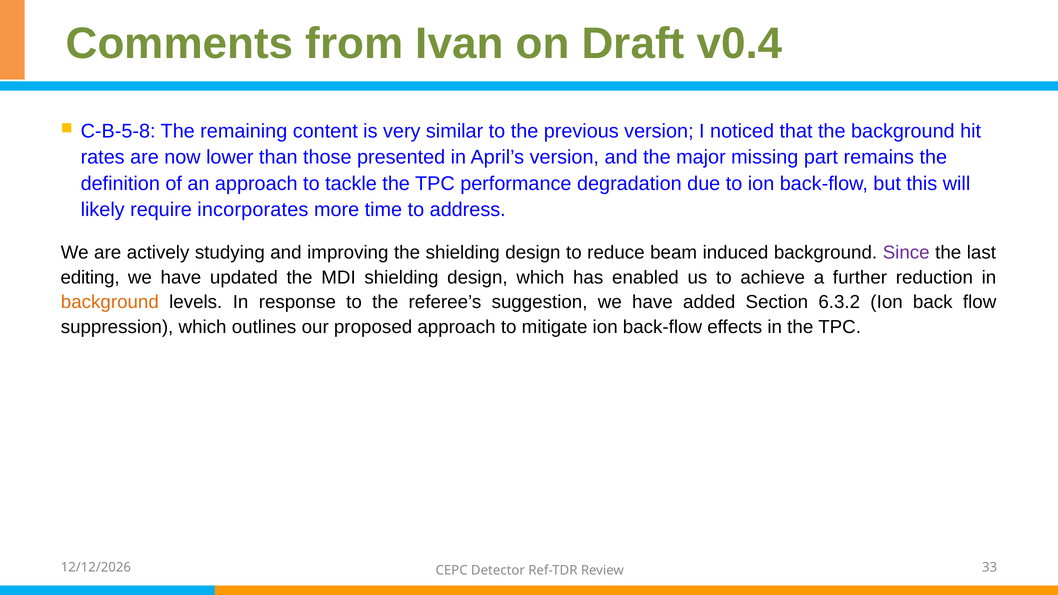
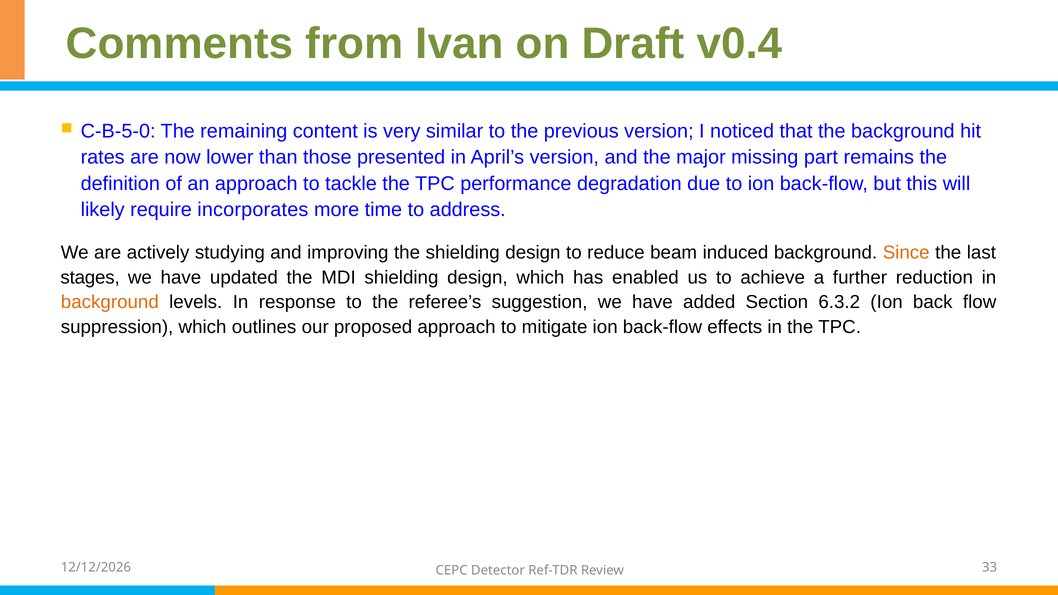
C-B-5-8: C-B-5-8 -> C-B-5-0 (118, 131)
Since colour: purple -> orange (906, 253)
editing: editing -> stages (90, 278)
